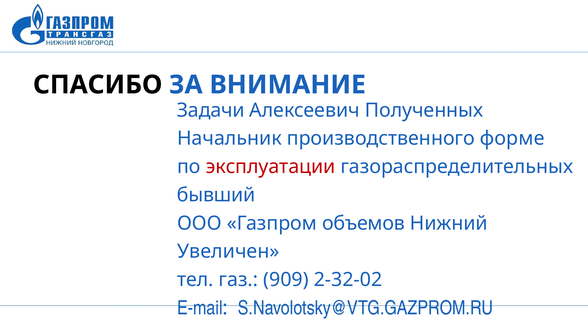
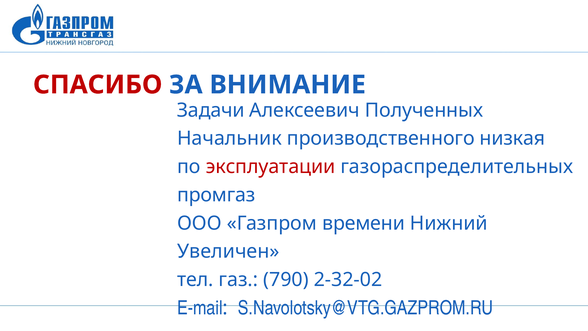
СПАСИБО colour: black -> red (98, 85)
форме: форме -> низкая (512, 138)
бывший: бывший -> промгаз (216, 195)
объемов: объемов -> времени (364, 223)
909: 909 -> 790 (286, 280)
